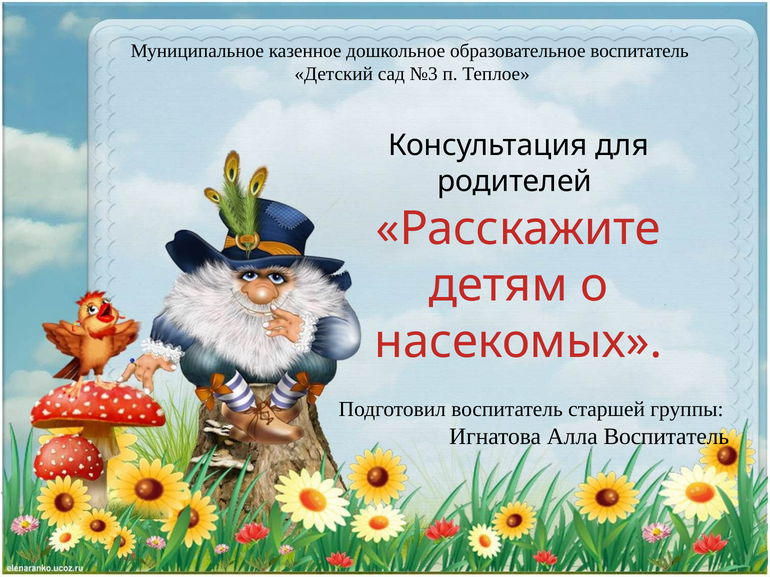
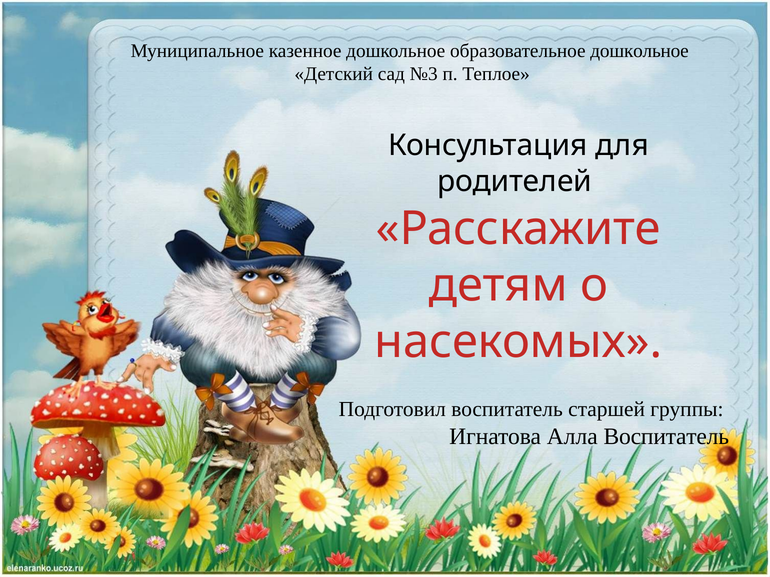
образовательное воспитатель: воспитатель -> дошкольное (640, 51)
